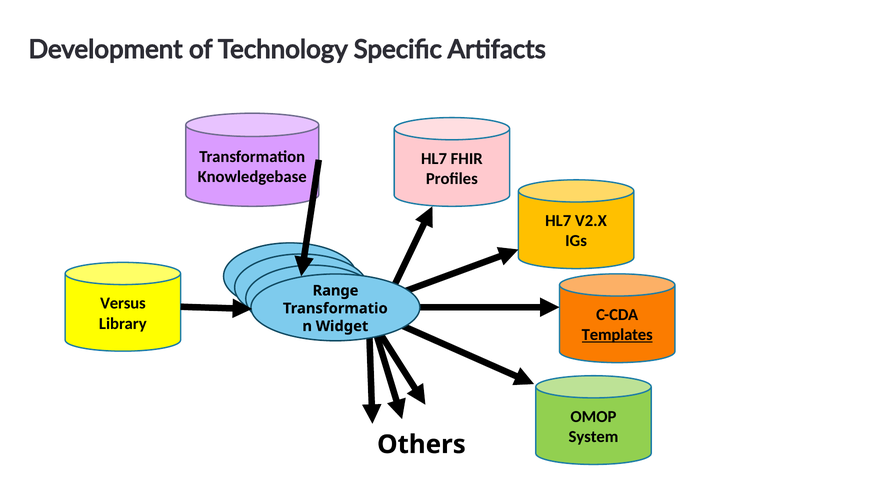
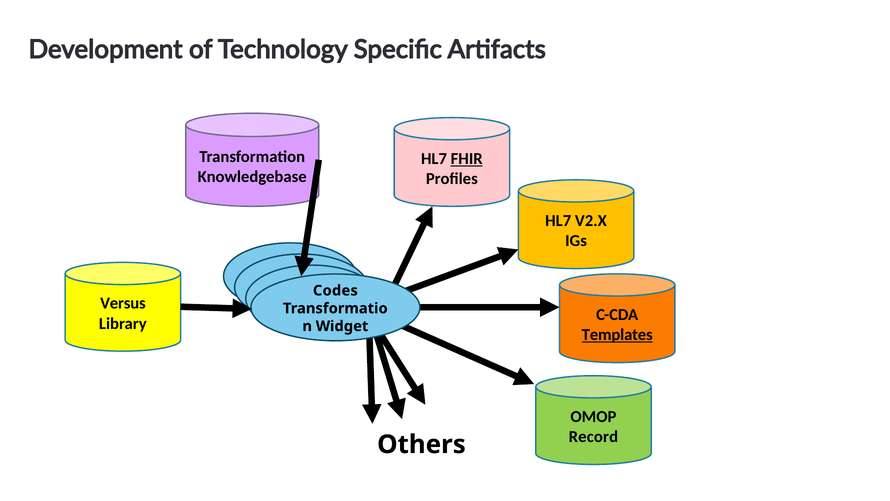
FHIR underline: none -> present (467, 159)
Range: Range -> Codes (335, 290)
System: System -> Record (593, 436)
